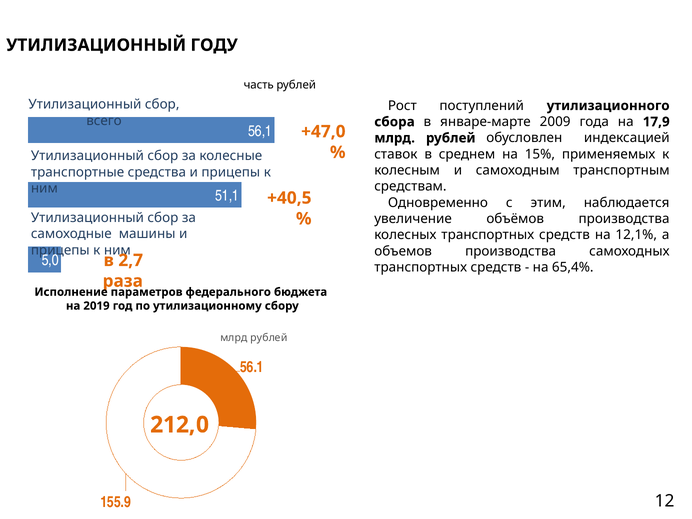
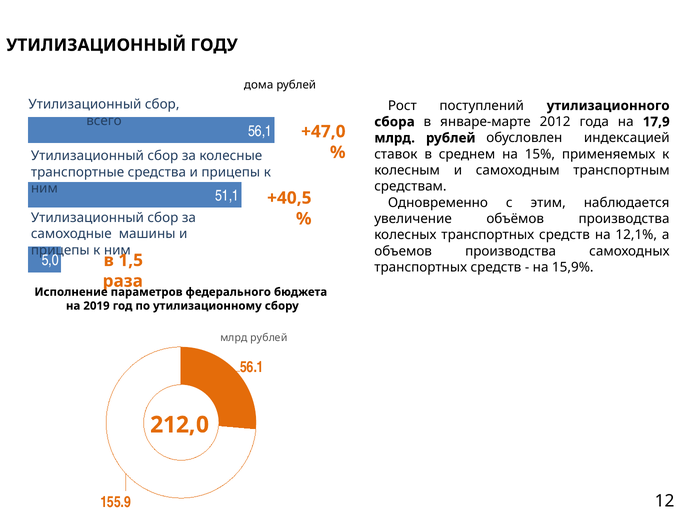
часть: часть -> дома (259, 85)
2009: 2009 -> 2012 (555, 122)
2,7: 2,7 -> 1,5 (131, 260)
65,4%: 65,4% -> 15,9% (573, 267)
